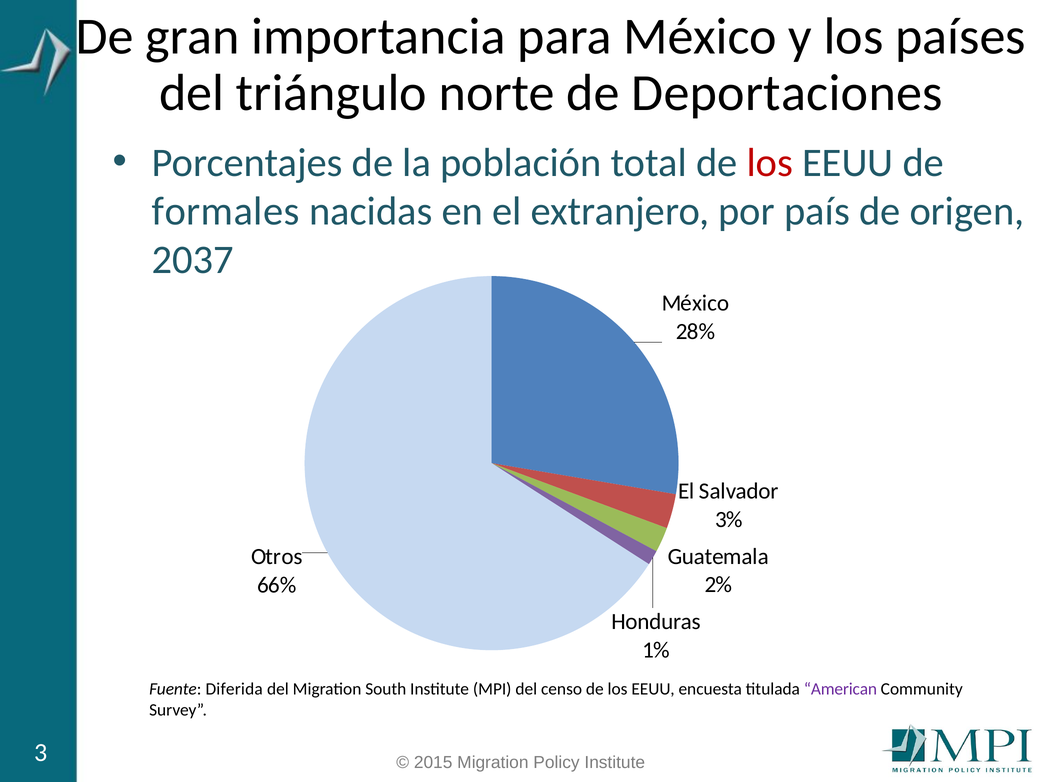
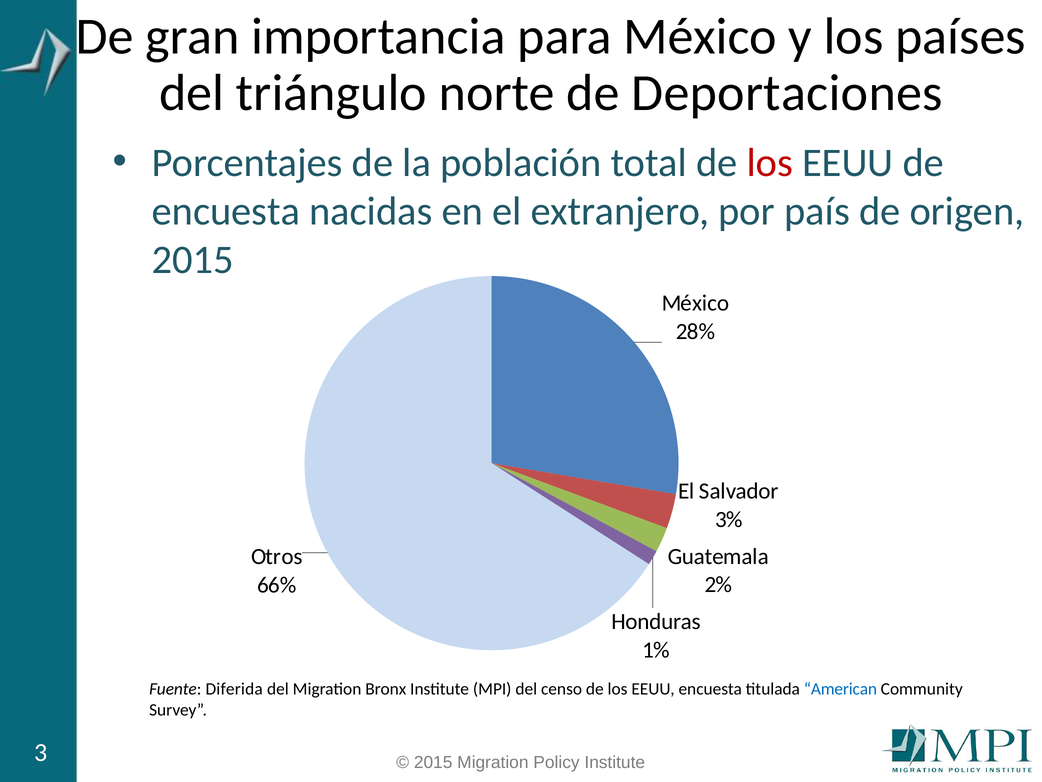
formales: formales -> encuesta (226, 211)
2037: 2037 -> 2015 (193, 260)
South: South -> Bronx (386, 689)
American colour: purple -> blue (840, 689)
